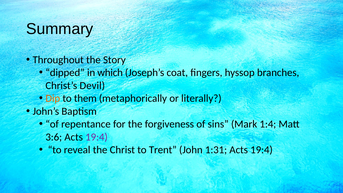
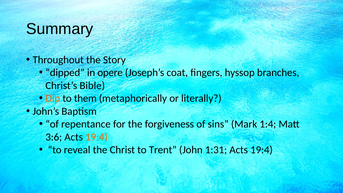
which: which -> opere (110, 73)
Devil: Devil -> Bible (92, 86)
19:4 colour: purple -> orange (97, 137)
